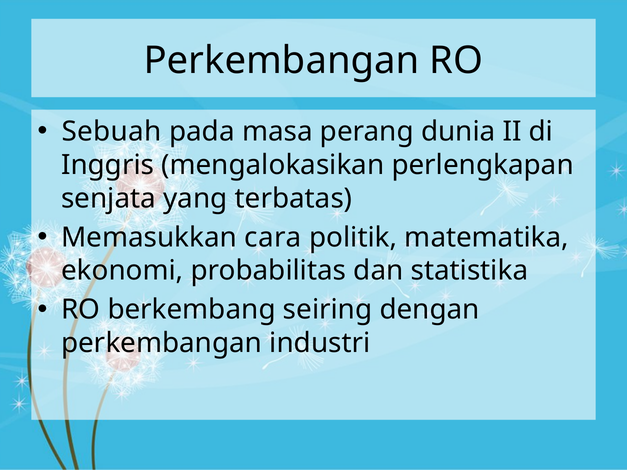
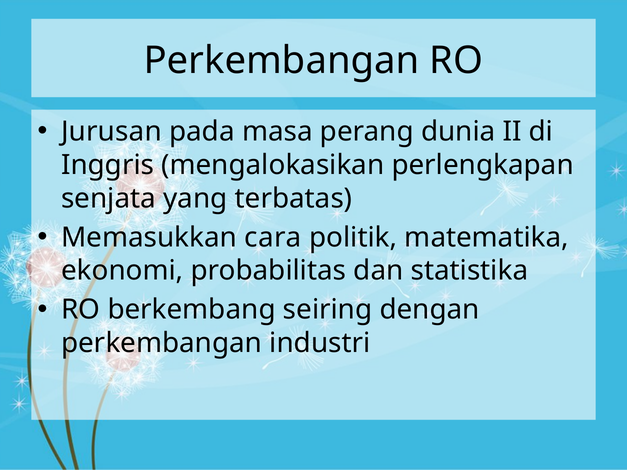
Sebuah: Sebuah -> Jurusan (111, 132)
